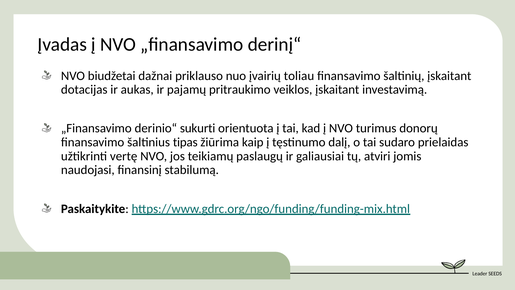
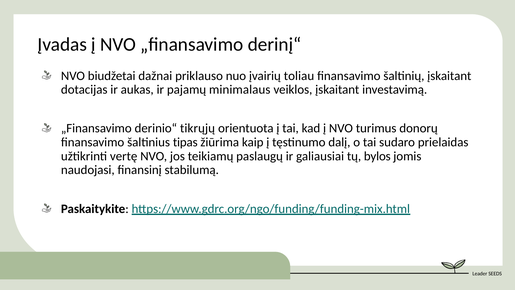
pritraukimo: pritraukimo -> minimalaus (240, 90)
sukurti: sukurti -> tikrųjų (198, 128)
atviri: atviri -> bylos (377, 156)
